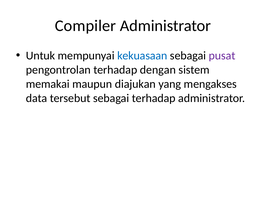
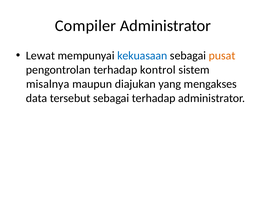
Untuk: Untuk -> Lewat (40, 56)
pusat colour: purple -> orange (222, 56)
dengan: dengan -> kontrol (158, 70)
memakai: memakai -> misalnya (48, 84)
